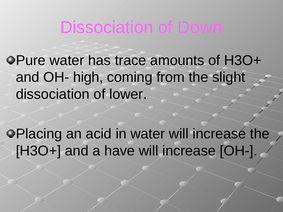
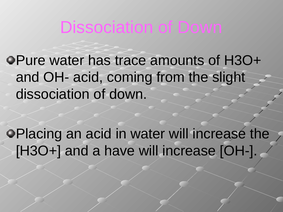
OH- high: high -> acid (88, 77)
lower: lower -> down (128, 94)
